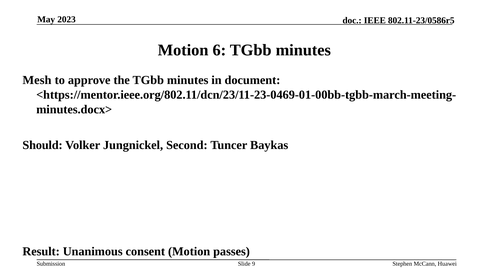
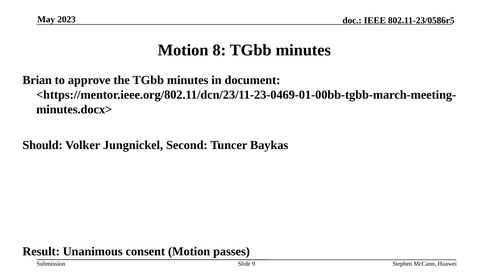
6: 6 -> 8 (219, 50)
Mesh: Mesh -> Brian (37, 80)
